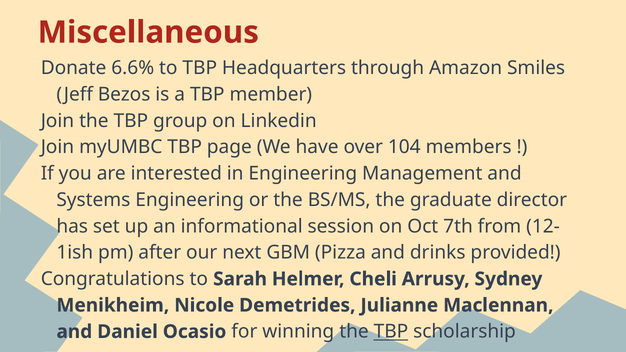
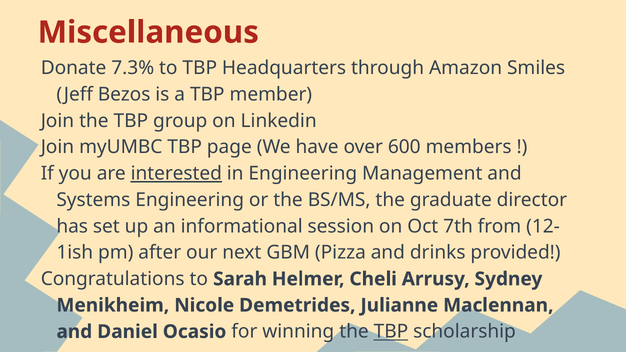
6.6%: 6.6% -> 7.3% (133, 68)
104: 104 -> 600 (404, 147)
interested underline: none -> present (176, 174)
